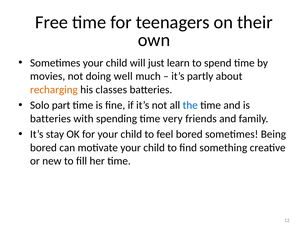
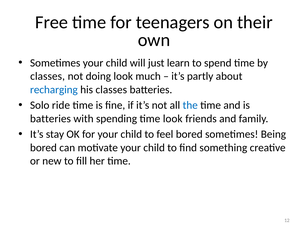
movies: movies -> classes (48, 76)
doing well: well -> look (123, 76)
recharging colour: orange -> blue (54, 90)
part: part -> ride (61, 105)
time very: very -> look (173, 119)
